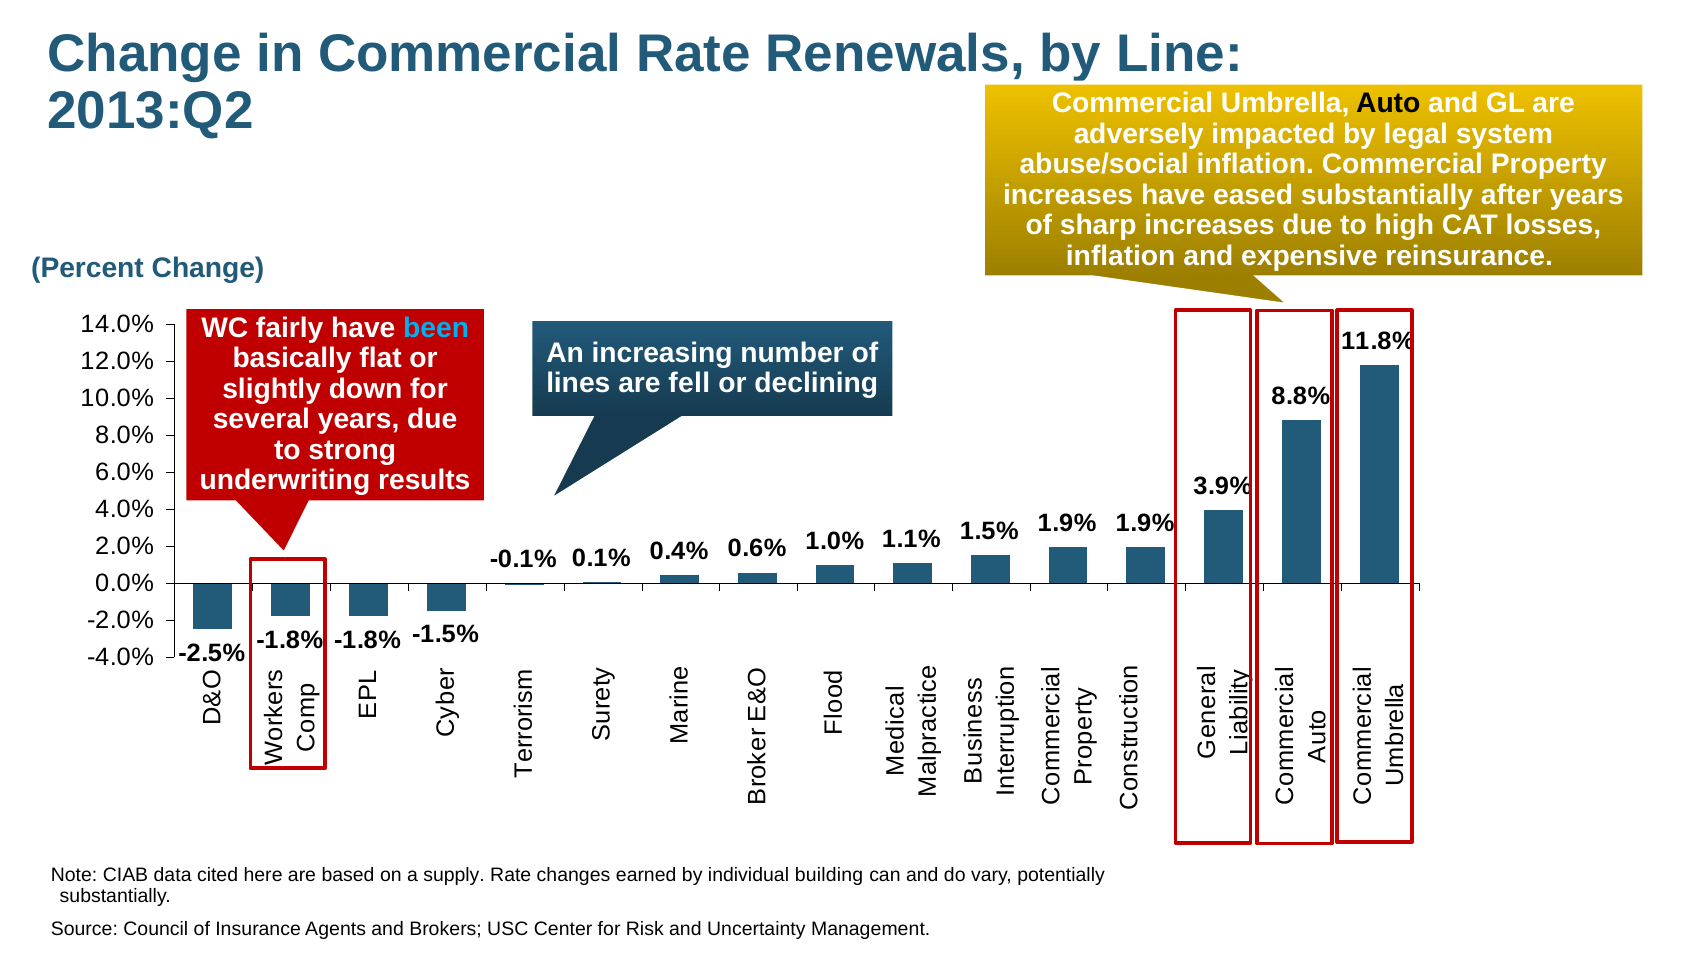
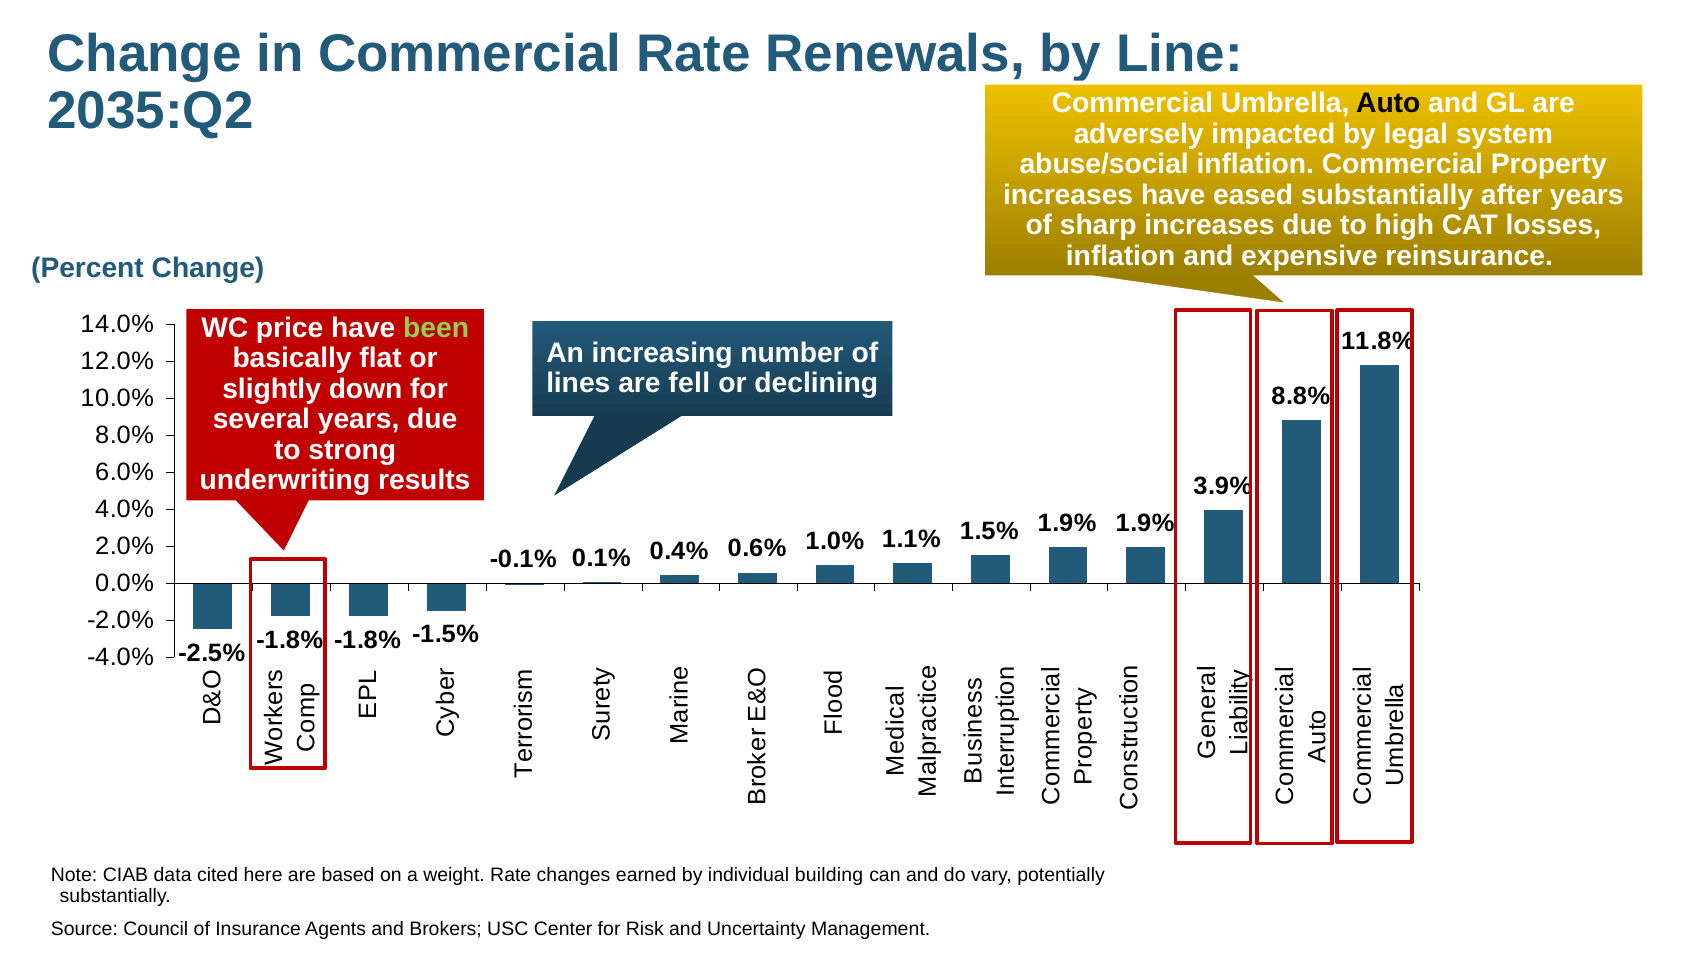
2013:Q2: 2013:Q2 -> 2035:Q2 (151, 111)
fairly: fairly -> price (290, 328)
been colour: light blue -> light green (436, 328)
supply: supply -> weight (454, 876)
